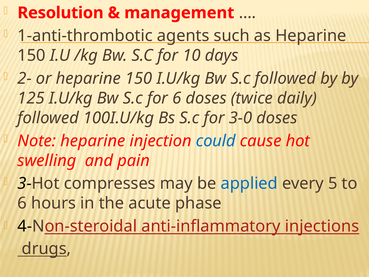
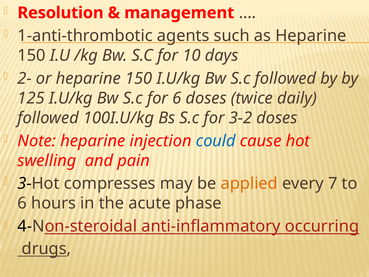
3-0: 3-0 -> 3-2 (240, 118)
applied colour: blue -> orange (249, 183)
5: 5 -> 7 (333, 183)
injections: injections -> occurring (322, 226)
